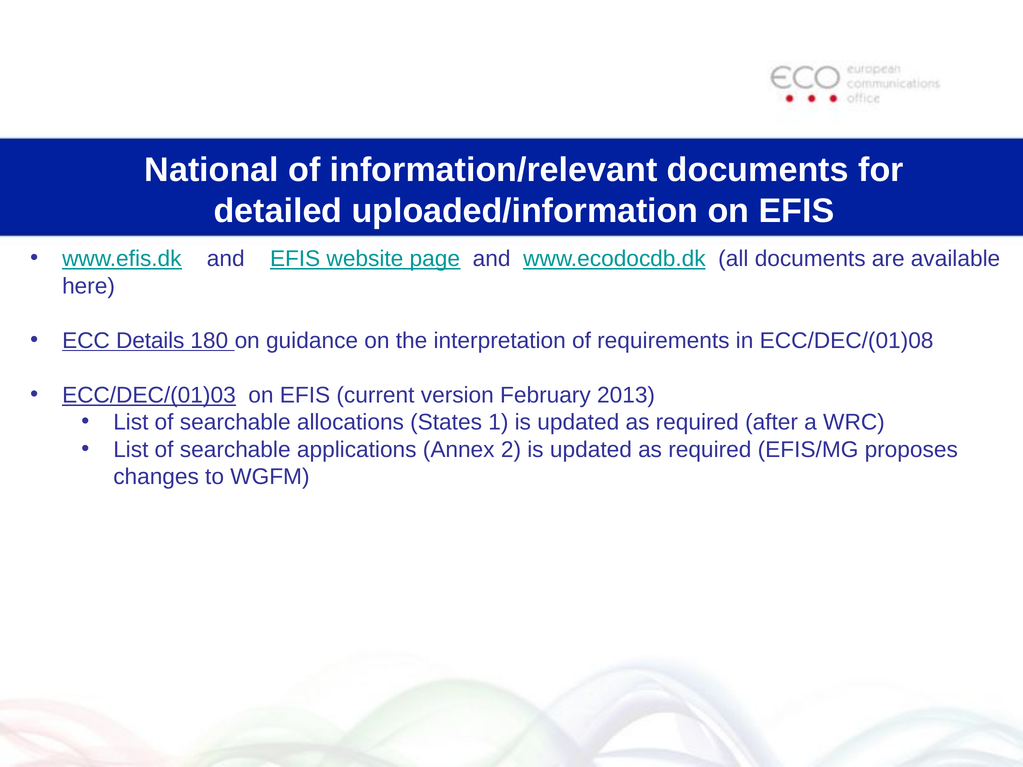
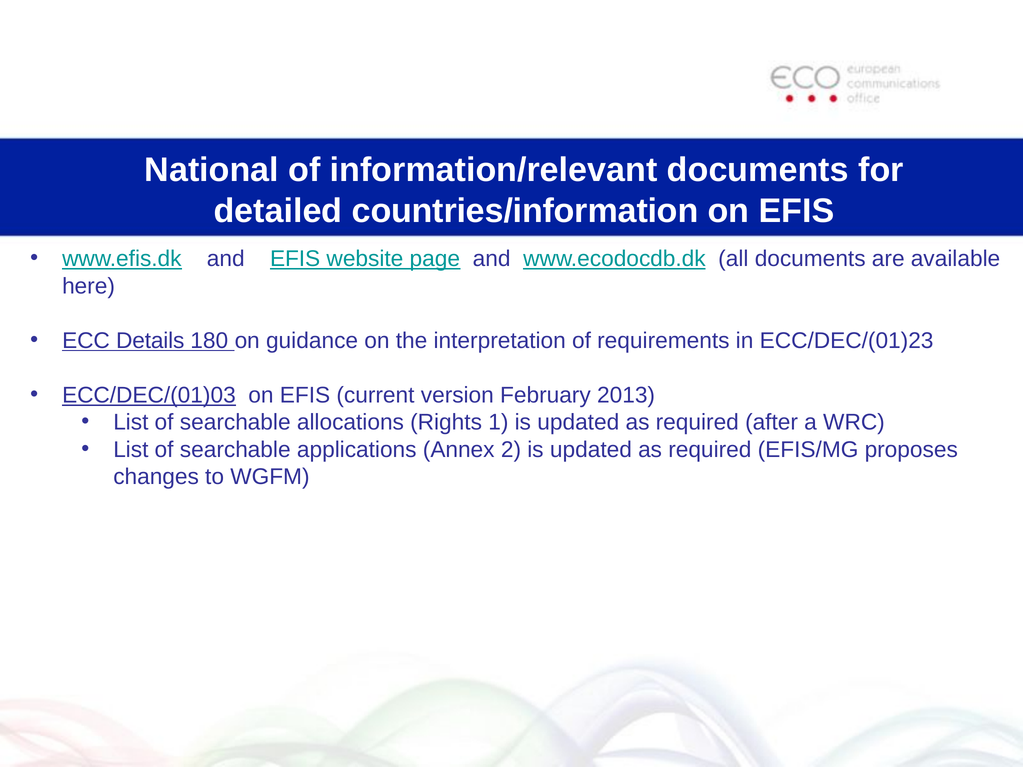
uploaded/information: uploaded/information -> countries/information (525, 211)
ECC/DEC/(01)08: ECC/DEC/(01)08 -> ECC/DEC/(01)23 (847, 341)
States: States -> Rights (446, 422)
